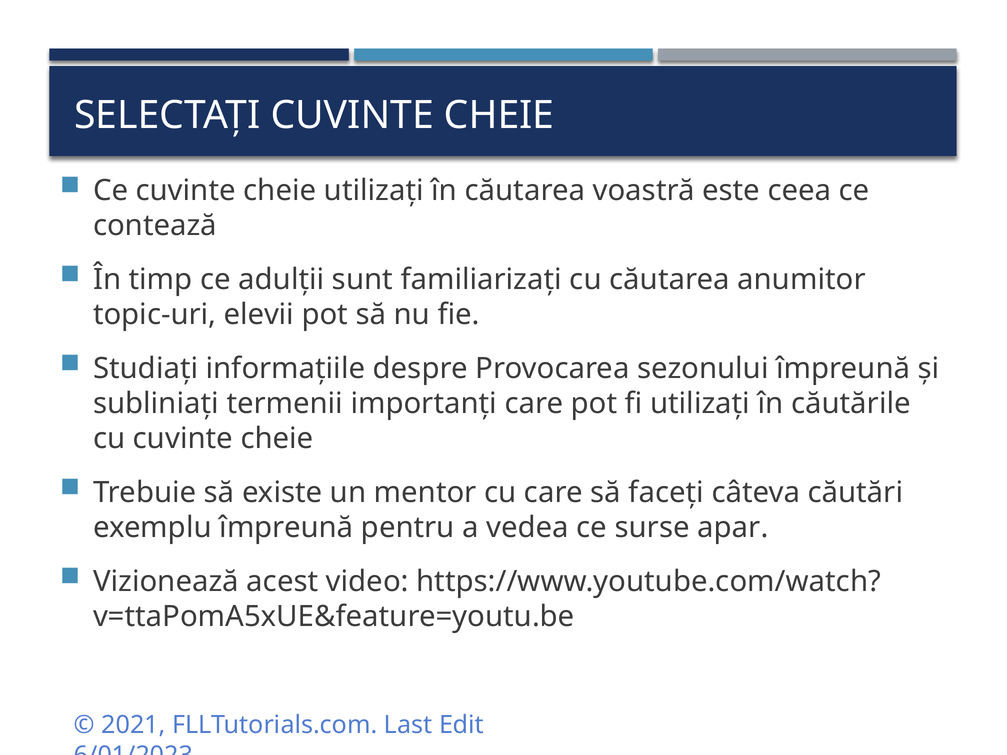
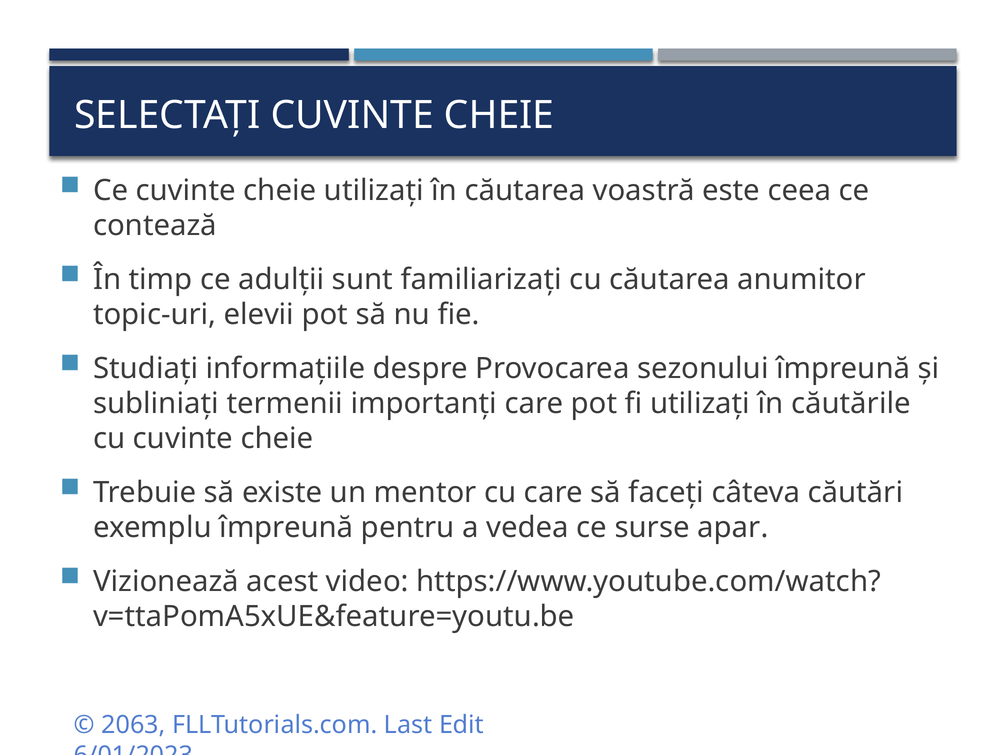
2021: 2021 -> 2063 (133, 725)
